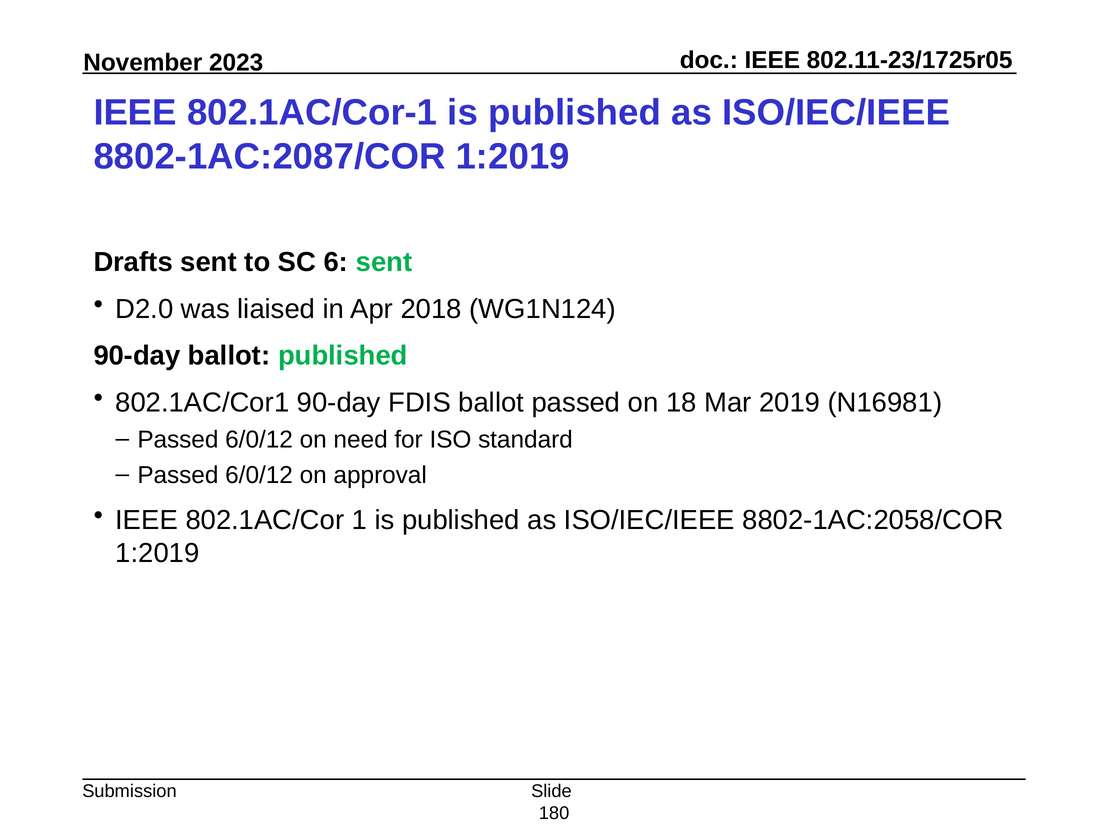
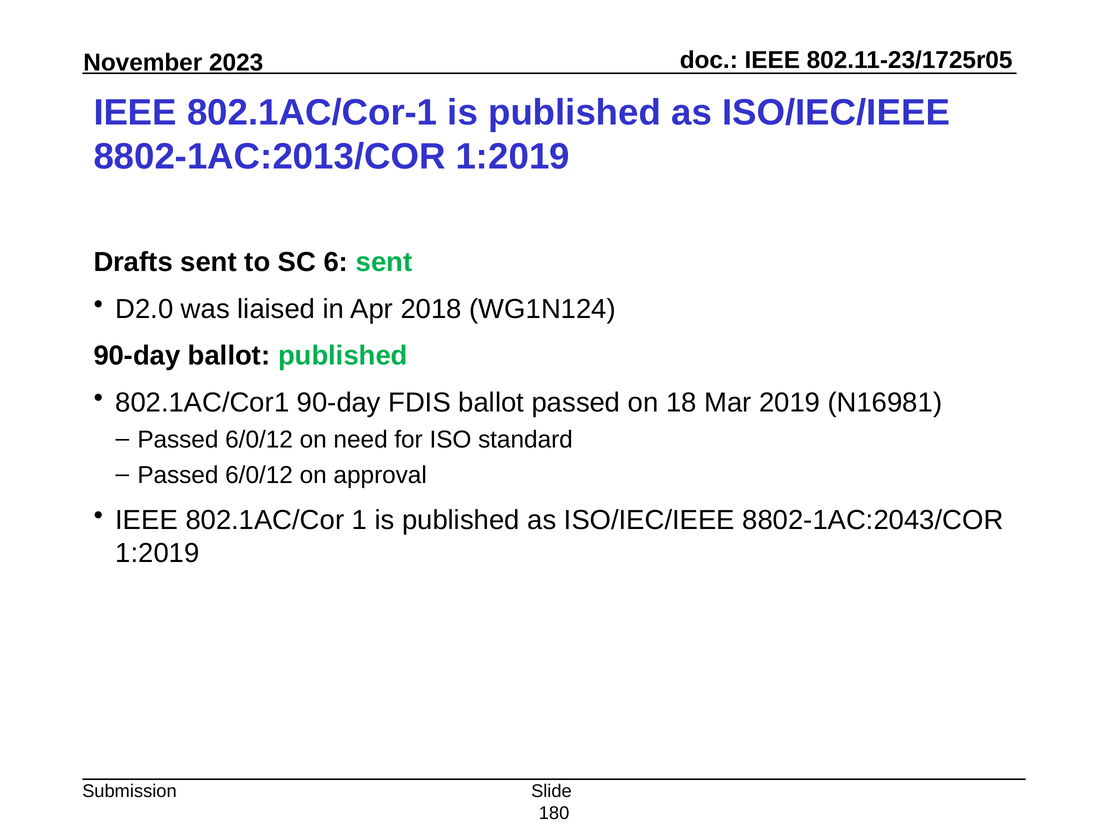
8802-1AC:2087/COR: 8802-1AC:2087/COR -> 8802-1AC:2013/COR (270, 156)
8802-1AC:2058/COR: 8802-1AC:2058/COR -> 8802-1AC:2043/COR (873, 520)
